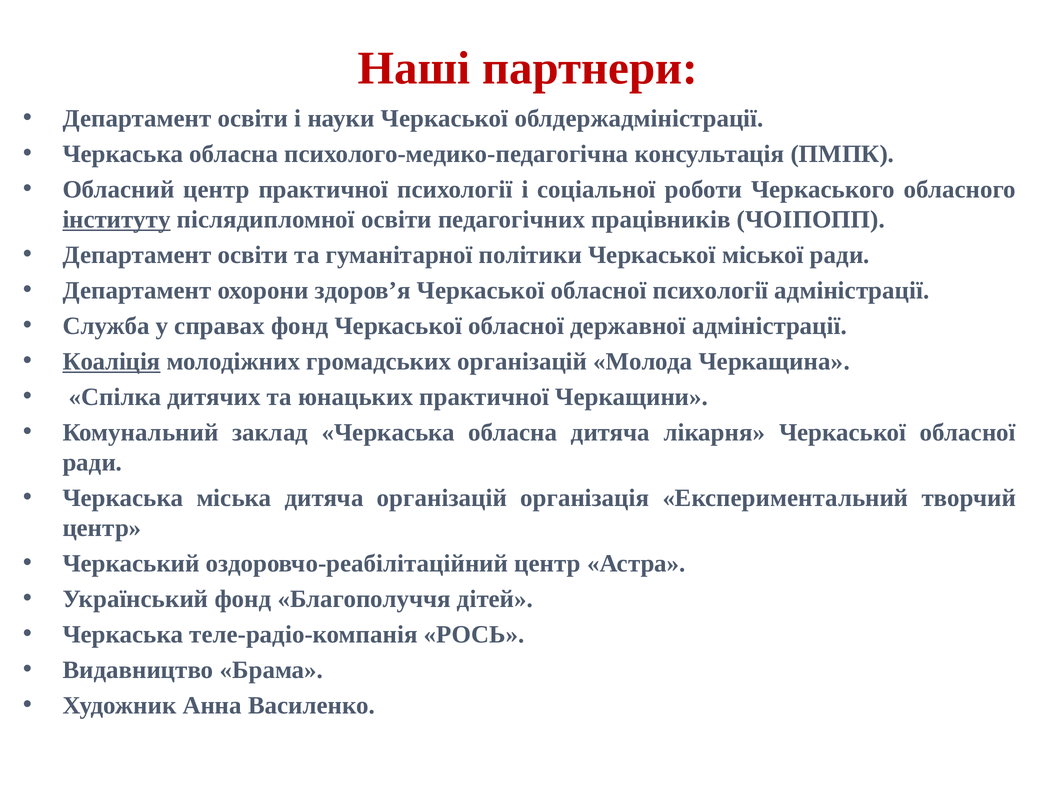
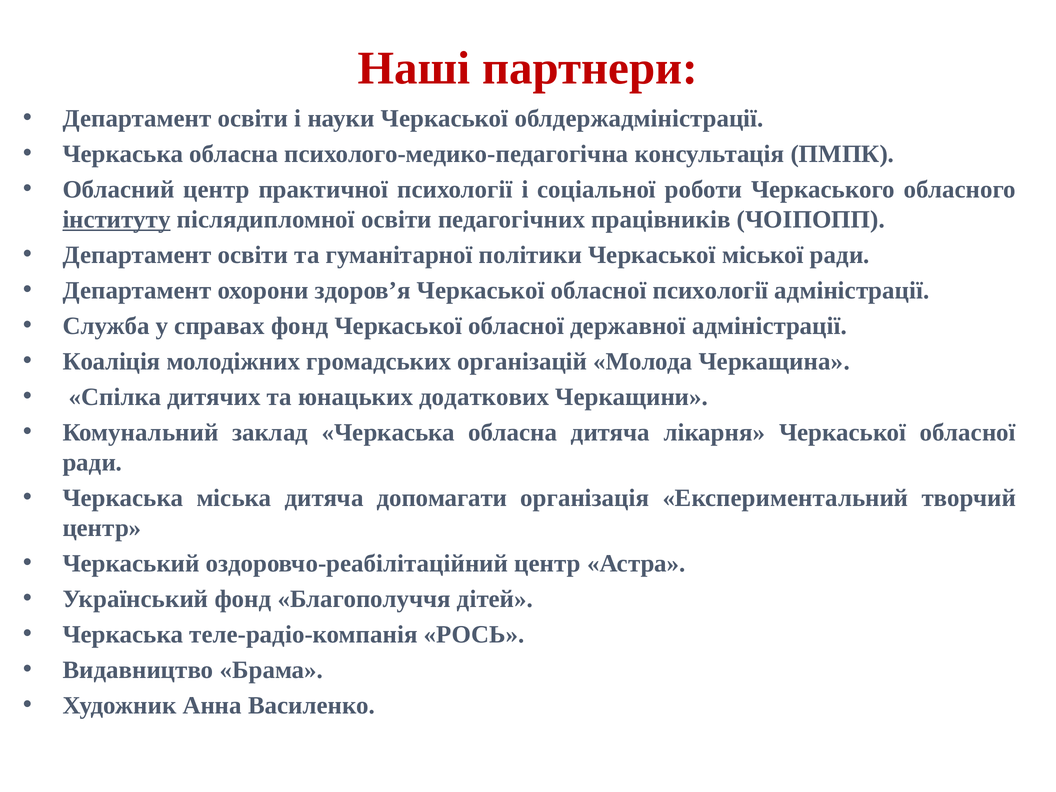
Коаліція underline: present -> none (112, 362)
юнацьких практичної: практичної -> додаткових (484, 397)
дитяча організацій: організацій -> допомагати (442, 498)
